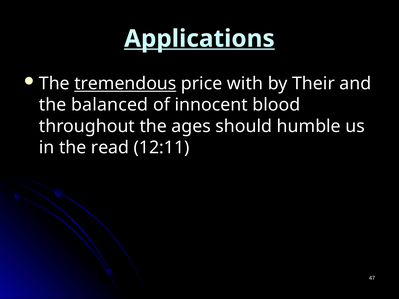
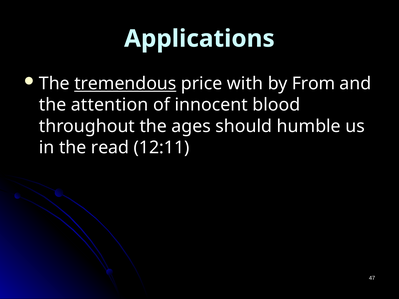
Applications underline: present -> none (199, 39)
Their: Their -> From (314, 84)
balanced: balanced -> attention (110, 105)
